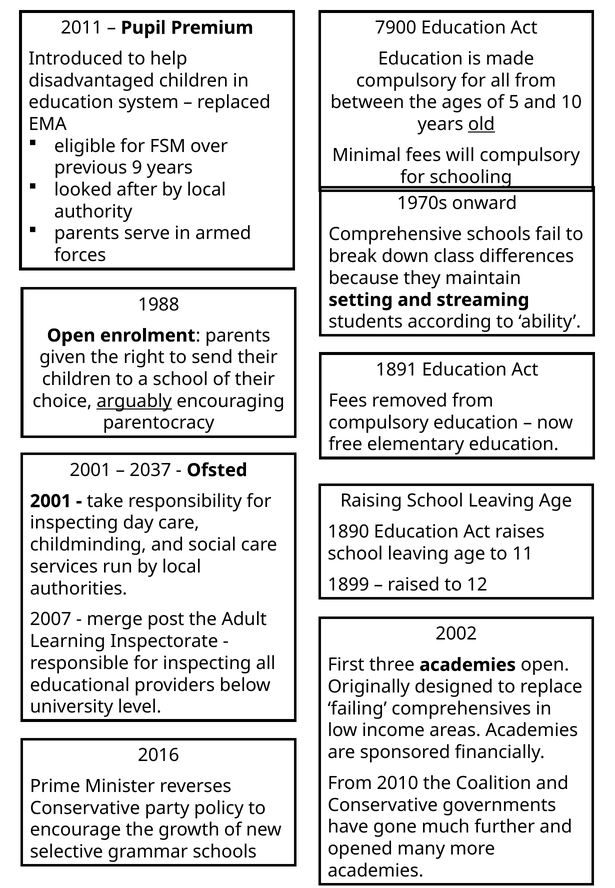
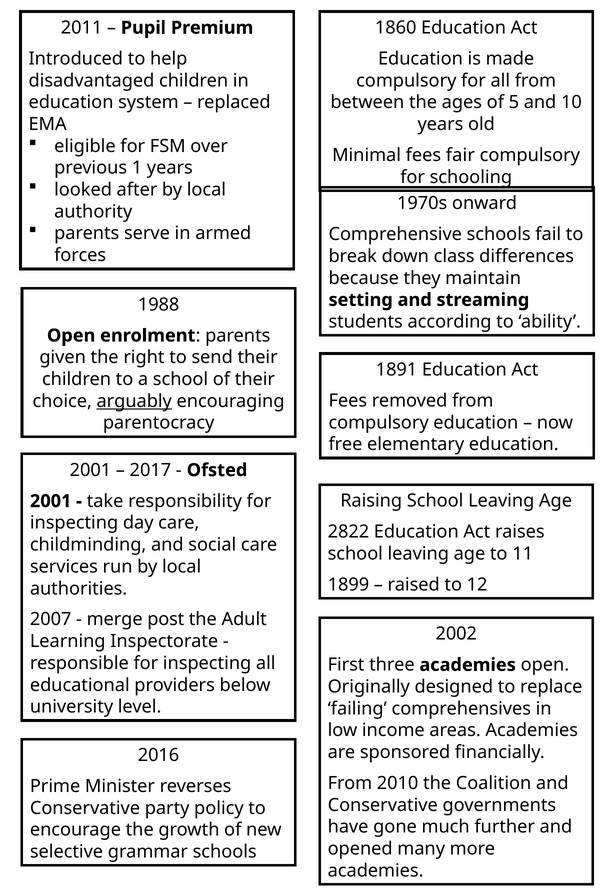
7900: 7900 -> 1860 (396, 28)
old underline: present -> none (481, 124)
will: will -> fair (460, 155)
9: 9 -> 1 (137, 168)
2037: 2037 -> 2017 (150, 470)
1890: 1890 -> 2822 (348, 532)
